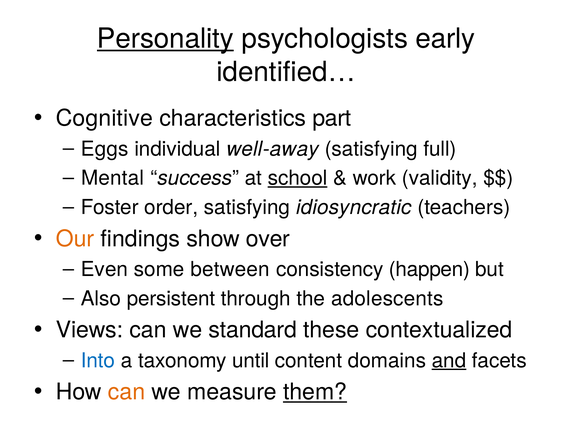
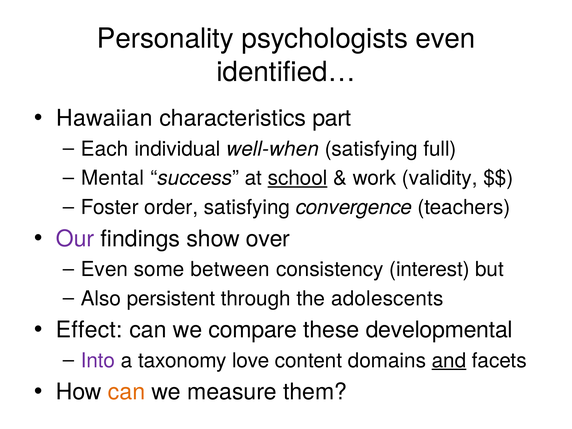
Personality underline: present -> none (165, 39)
psychologists early: early -> even (445, 39)
Cognitive: Cognitive -> Hawaiian (104, 118)
Eggs: Eggs -> Each (105, 149)
well-away: well-away -> well-when (273, 149)
idiosyncratic: idiosyncratic -> convergence (354, 207)
Our colour: orange -> purple (75, 239)
happen: happen -> interest (429, 269)
Views: Views -> Effect (89, 330)
standard: standard -> compare (253, 330)
contextualized: contextualized -> developmental (439, 330)
Into colour: blue -> purple (98, 361)
until: until -> love (251, 361)
them underline: present -> none (315, 392)
